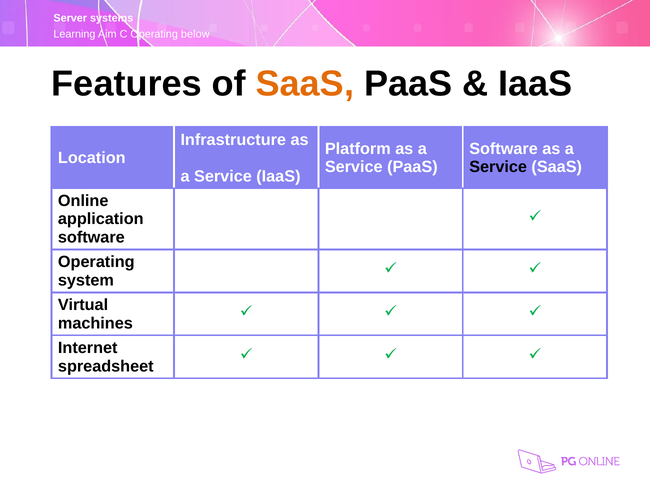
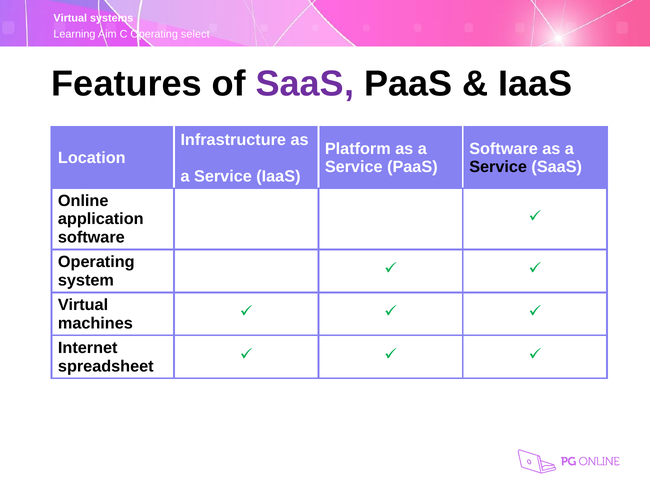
Server: Server -> Virtual (70, 18)
below: below -> select (195, 34)
SaaS colour: orange -> purple (305, 84)
